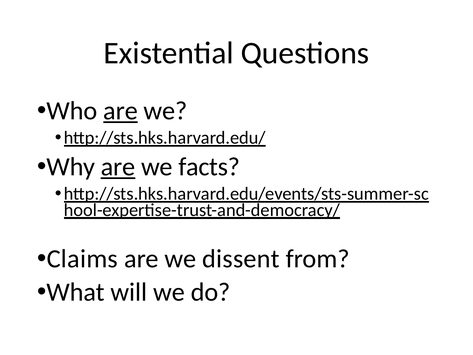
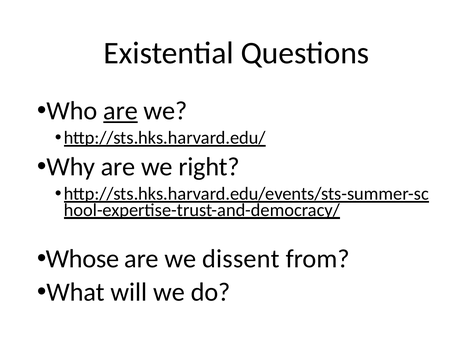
are underline: present -> none (118, 167)
facts: facts -> right (209, 167)
Claims: Claims -> Whose (83, 259)
